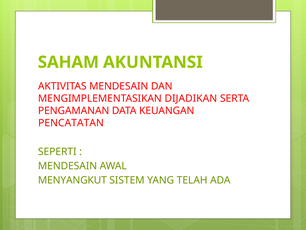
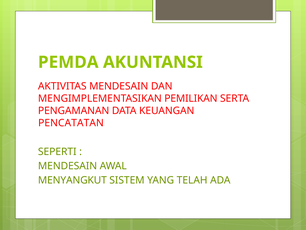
SAHAM: SAHAM -> PEMDA (68, 62)
DIJADIKAN: DIJADIKAN -> PEMILIKAN (191, 98)
